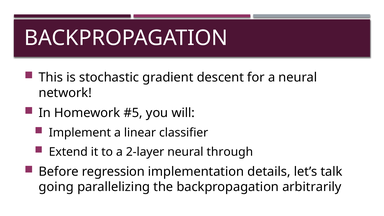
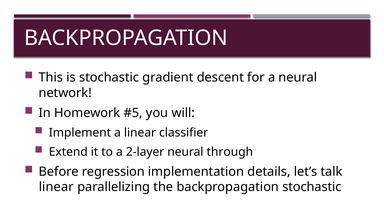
going: going -> linear (56, 187)
backpropagation arbitrarily: arbitrarily -> stochastic (312, 187)
